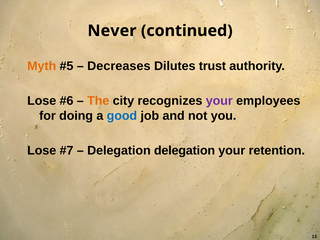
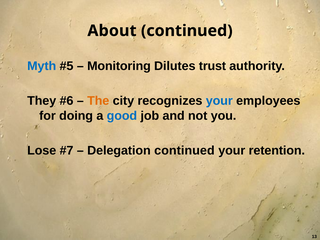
Never: Never -> About (112, 31)
Myth colour: orange -> blue (42, 66)
Decreases: Decreases -> Monitoring (119, 66)
Lose: Lose -> They (42, 101)
your colour: purple -> blue (219, 101)
Delegation delegation: delegation -> continued (184, 151)
